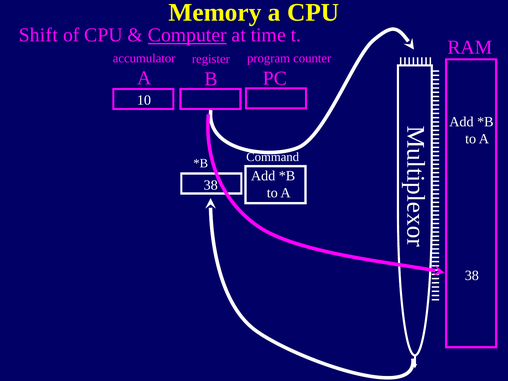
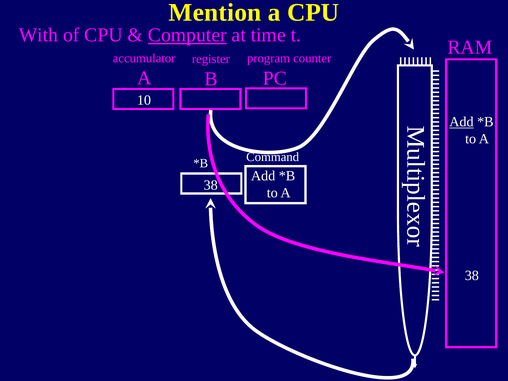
Memory: Memory -> Mention (215, 12)
Shift: Shift -> With (38, 35)
Add underline: none -> present (461, 122)
